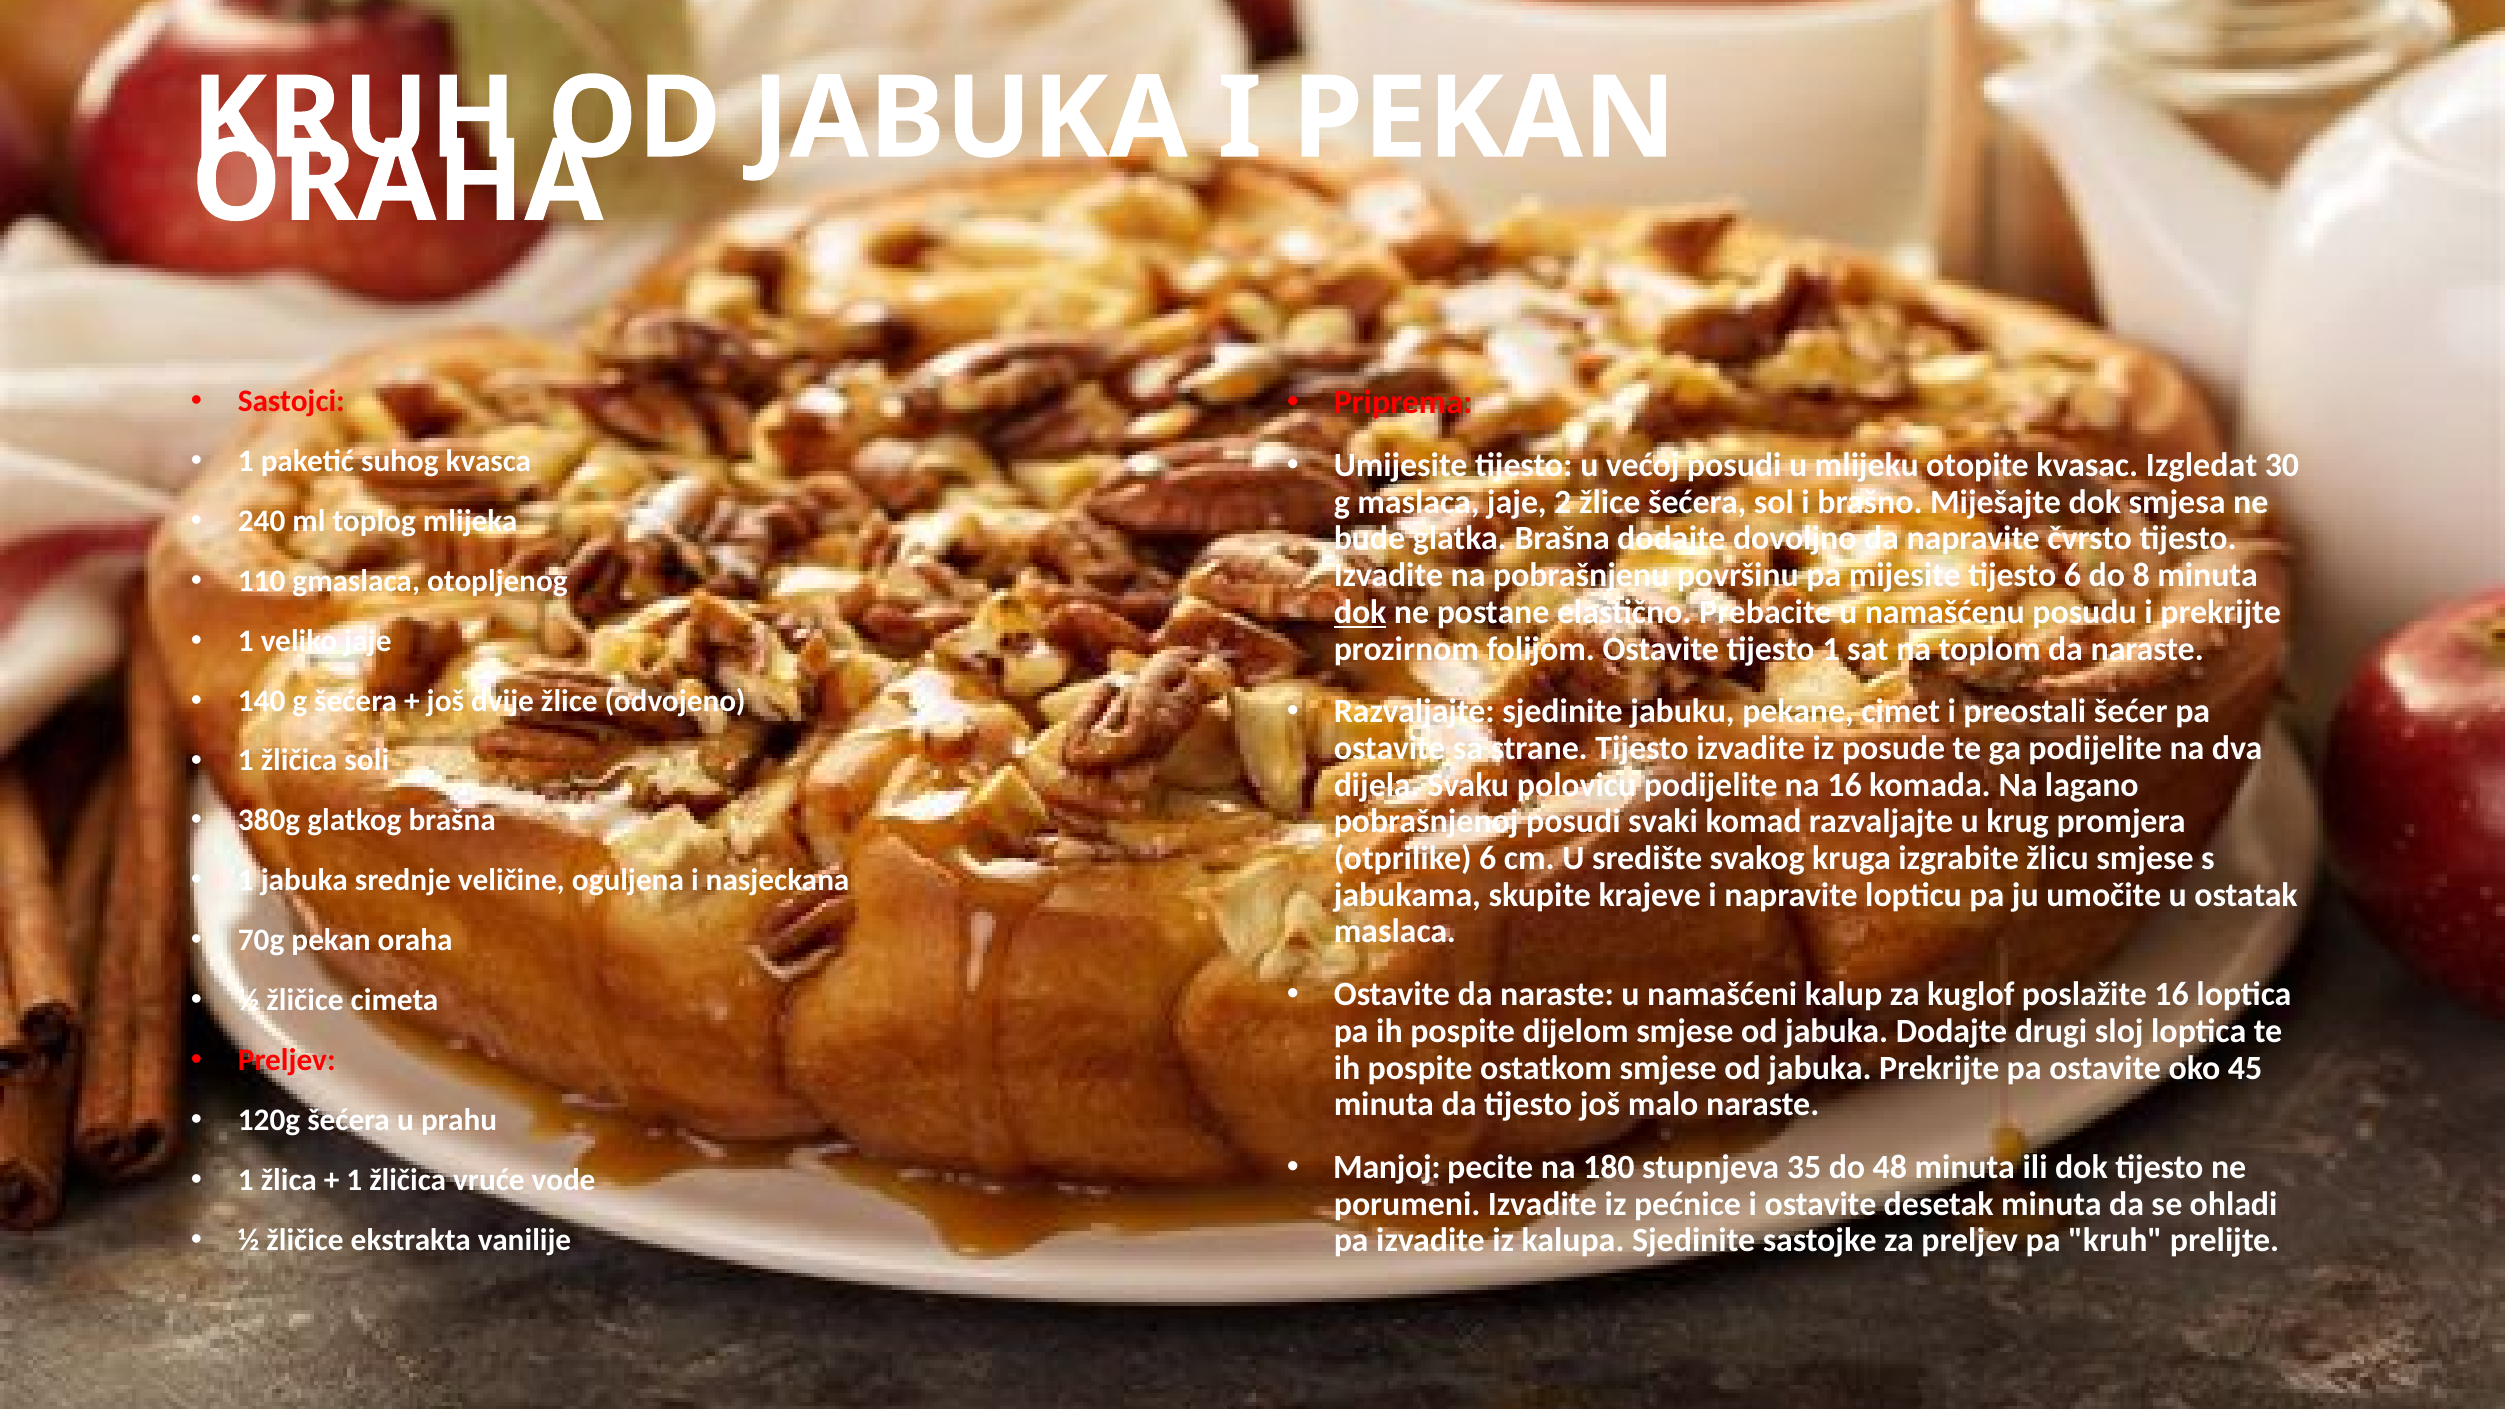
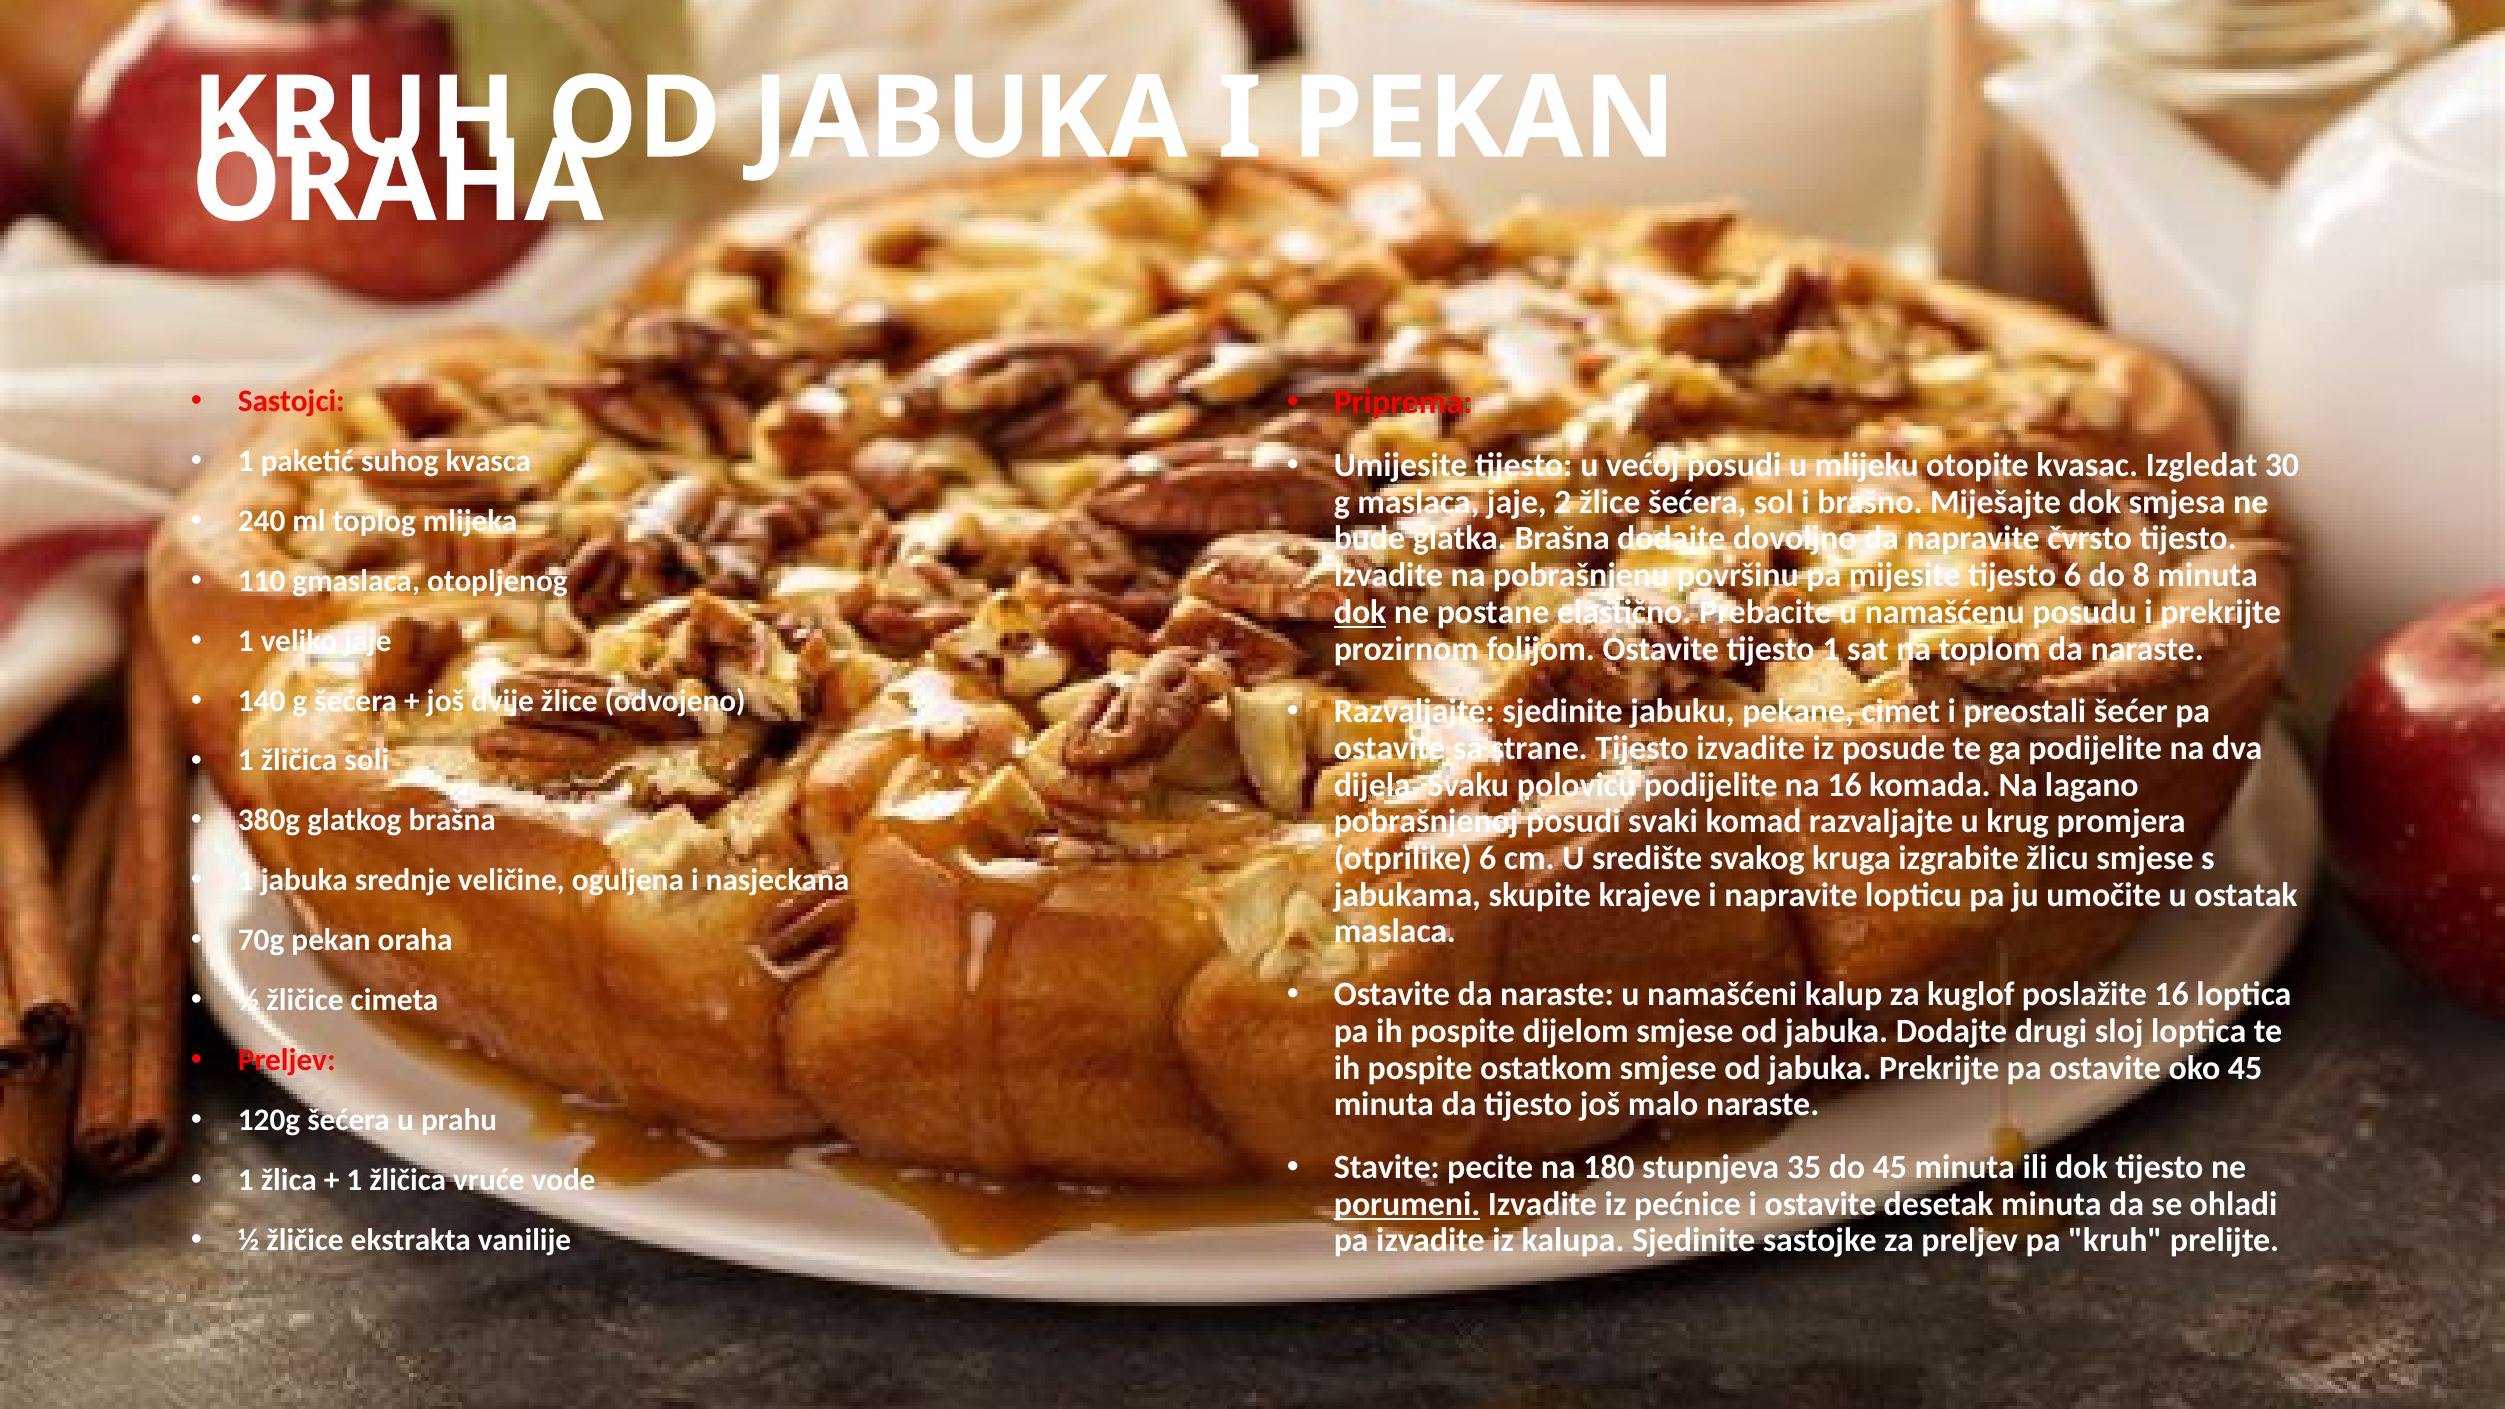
Manjoj: Manjoj -> Stavite (1387, 1167)
do 48: 48 -> 45 (1890, 1167)
porumeni underline: none -> present (1407, 1204)
